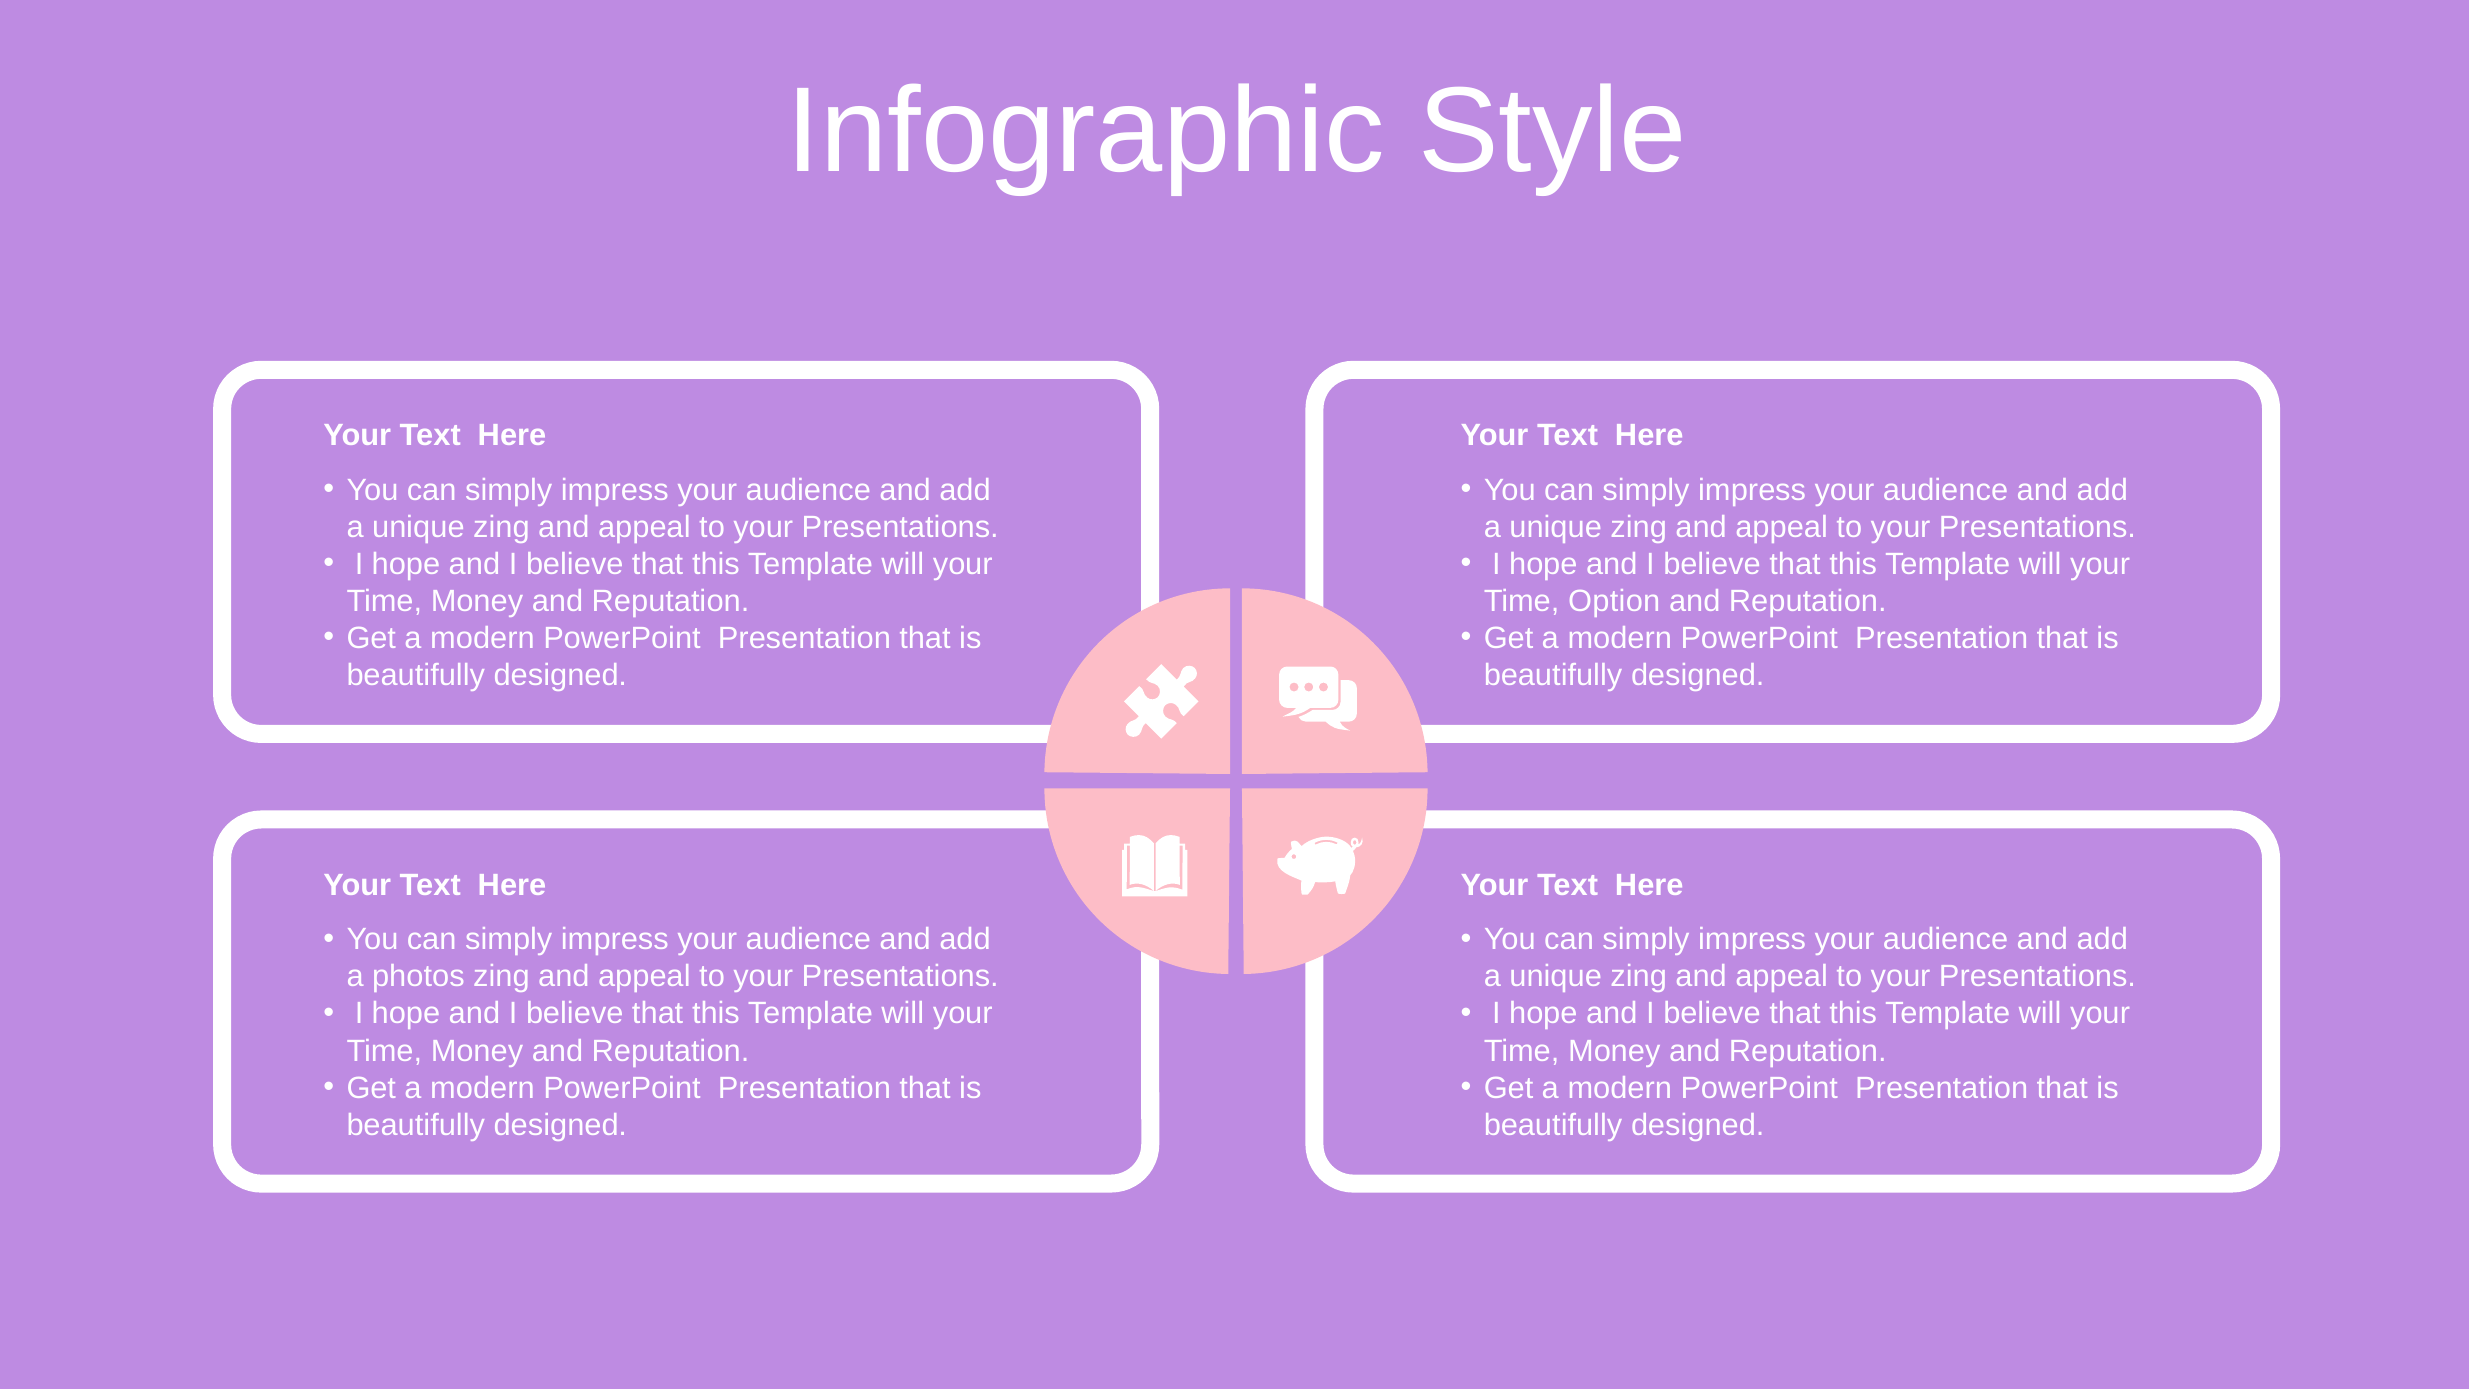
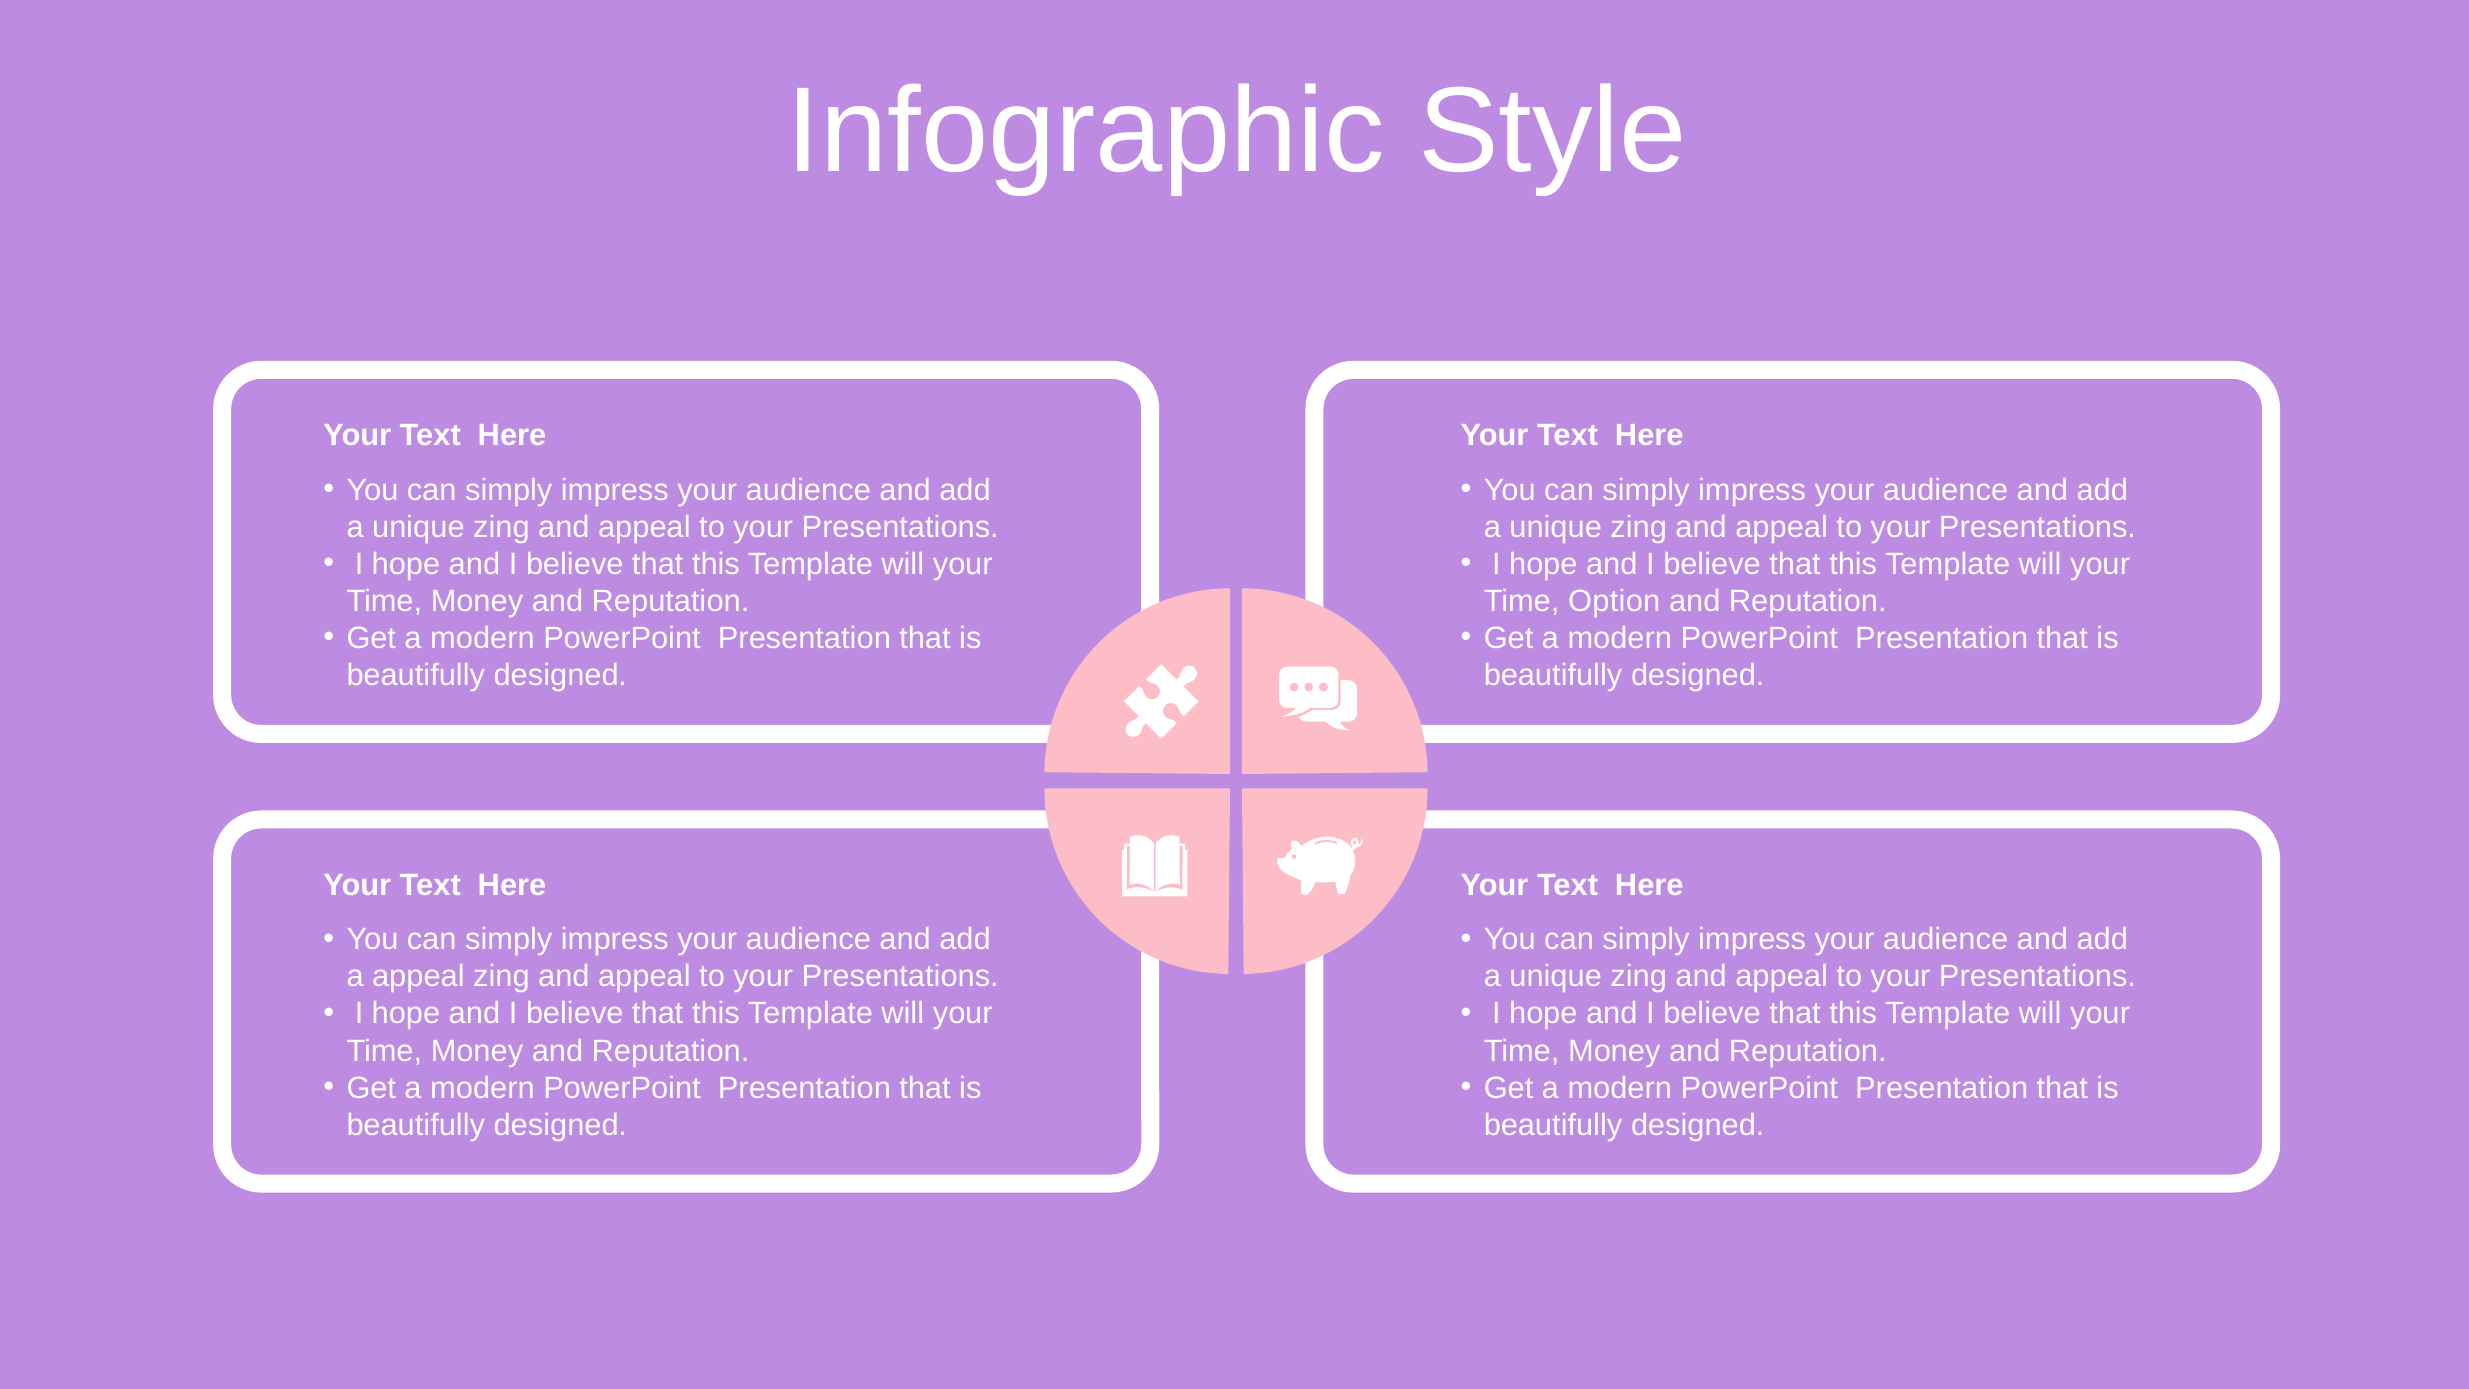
a photos: photos -> appeal (418, 977)
